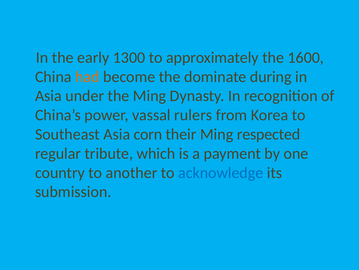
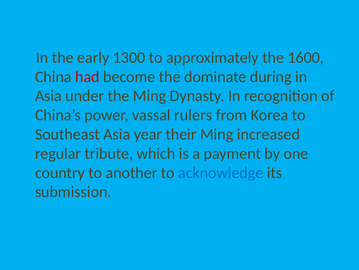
had colour: orange -> red (87, 77)
corn: corn -> year (148, 134)
respected: respected -> increased (268, 134)
